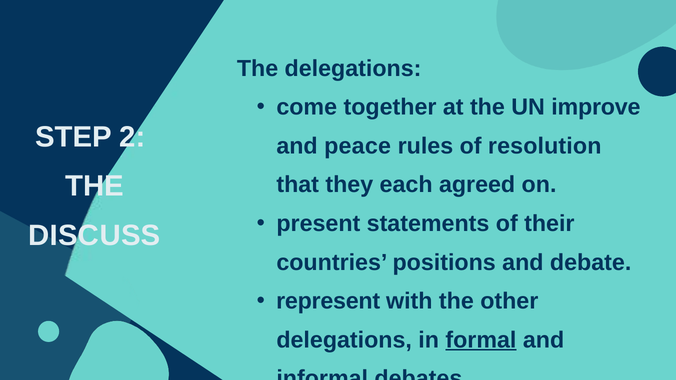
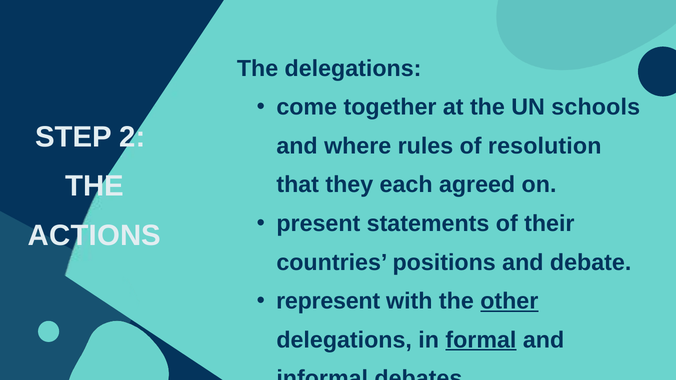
improve: improve -> schools (596, 107)
peace: peace -> where (358, 146)
DISCUSS: DISCUSS -> ACTIONS (94, 236)
other underline: none -> present (509, 301)
